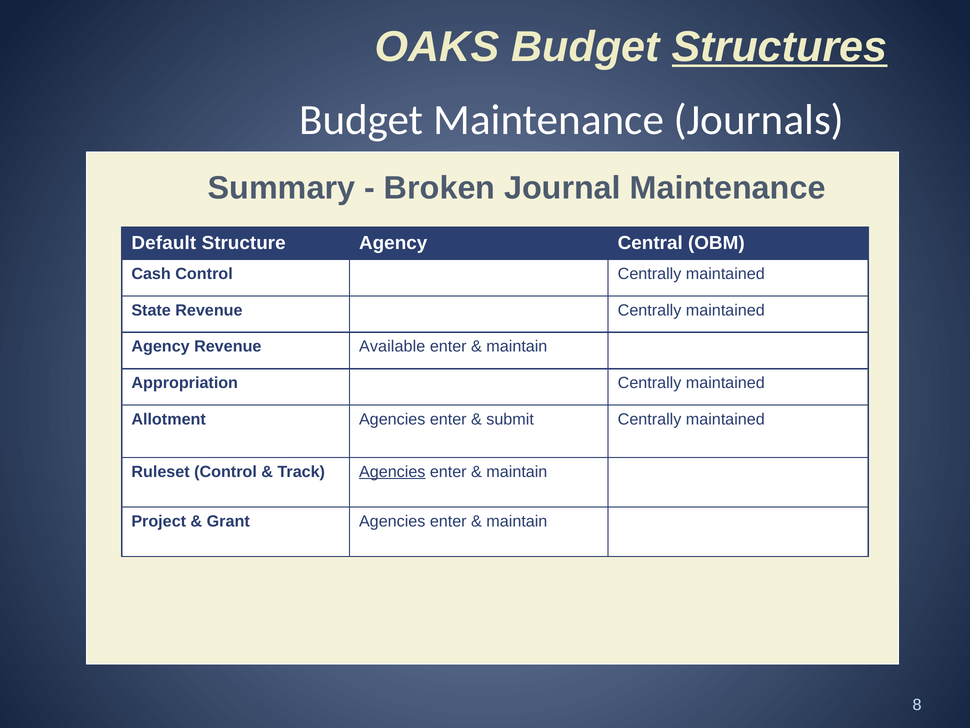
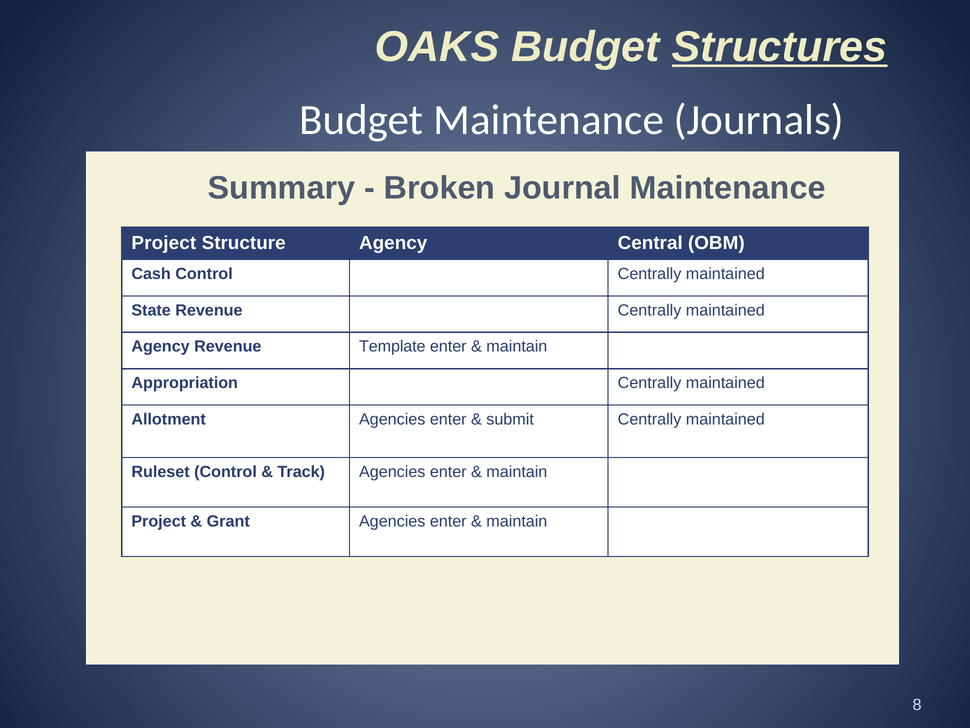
Default: Default -> Project (164, 243)
Available: Available -> Template (392, 346)
Agencies underline: present -> none (392, 471)
